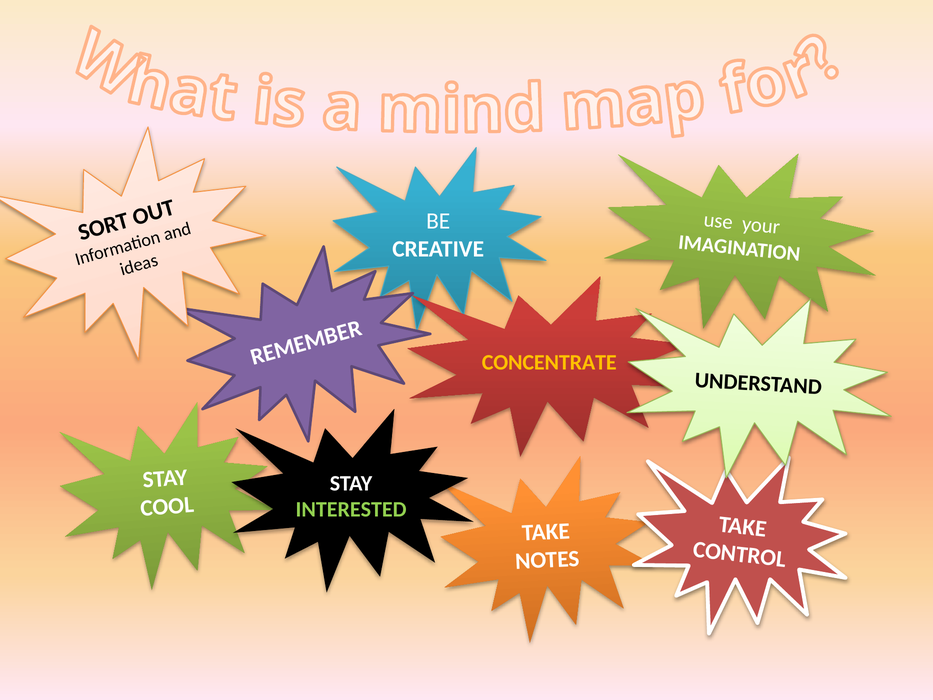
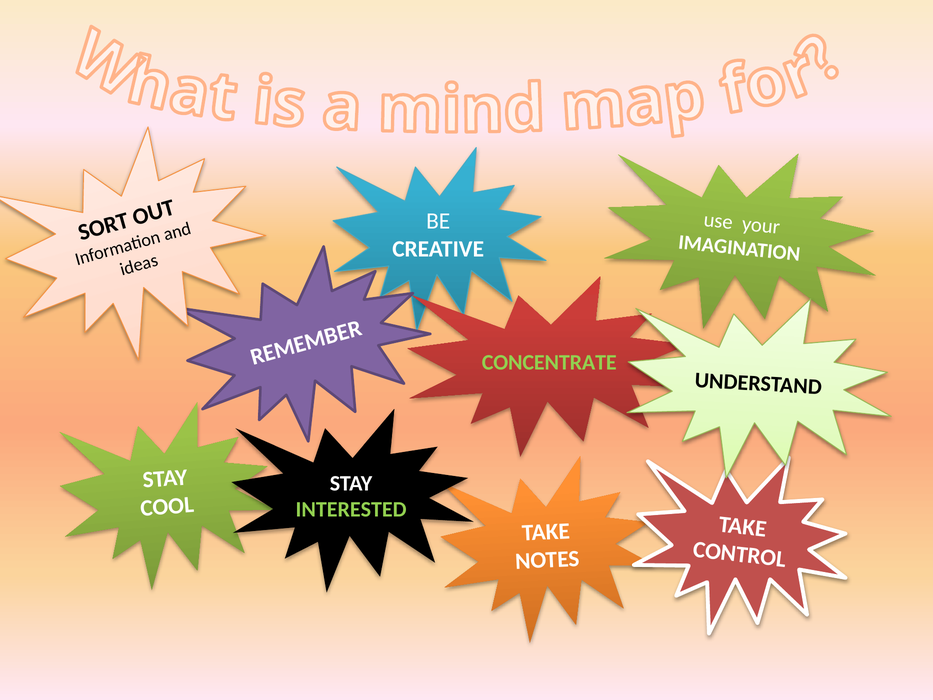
CONCENTRATE colour: yellow -> light green (549, 363)
